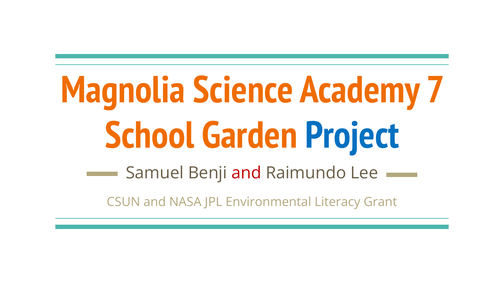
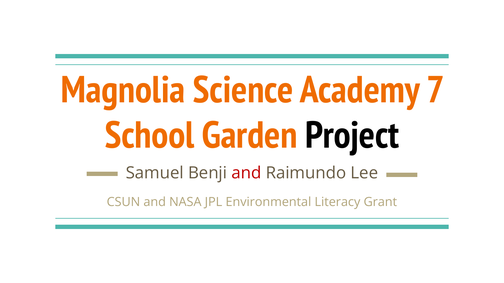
Project colour: blue -> black (352, 136)
